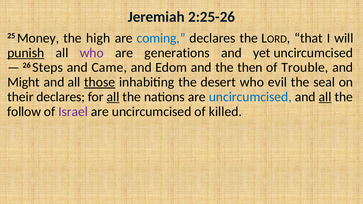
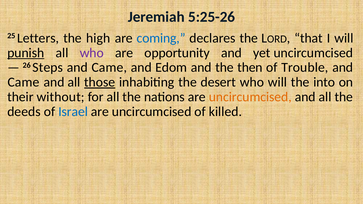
2:25-26: 2:25-26 -> 5:25-26 (212, 17)
Money: Money -> Letters (38, 38)
generations: generations -> opportunity (177, 53)
Might: Might -> Came (23, 82)
who evil: evil -> will (277, 82)
seal: seal -> into (324, 82)
their declares: declares -> without (61, 97)
all underline: present -> none (113, 97)
uncircumcised colour: blue -> orange (250, 97)
all underline: present -> none (325, 97)
follow: follow -> deeds (24, 112)
Israel colour: purple -> blue (73, 112)
